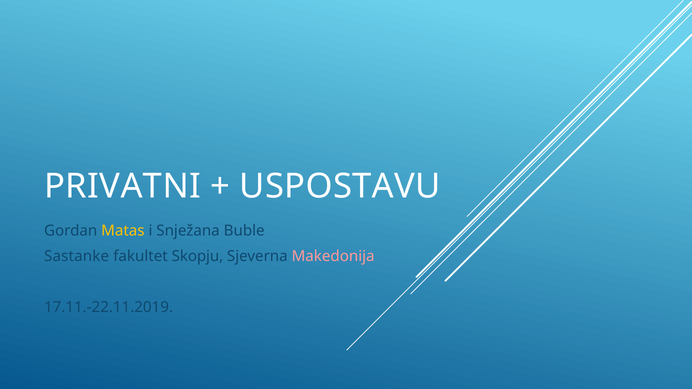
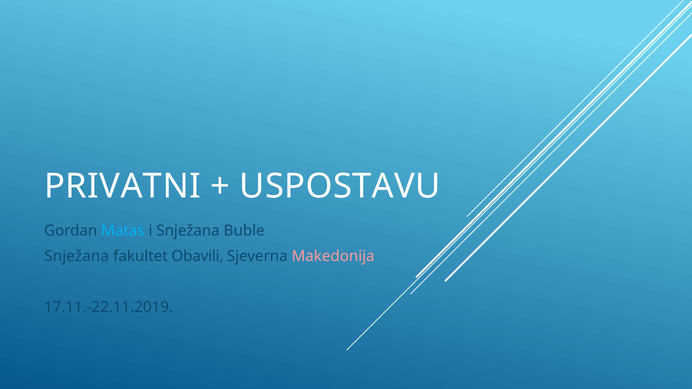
Matas colour: yellow -> light blue (123, 231)
Sastanke: Sastanke -> Snježana (77, 256)
Skopju: Skopju -> Obavili (197, 256)
